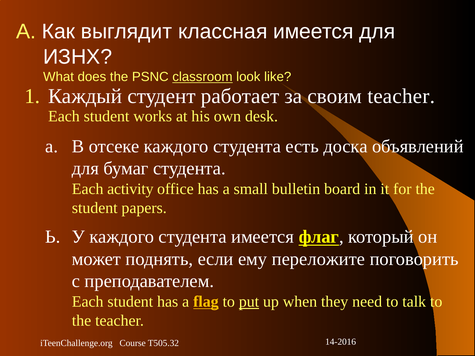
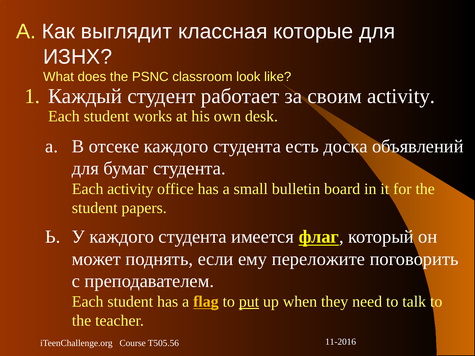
классная имеется: имеется -> которые (313, 32)
classroom underline: present -> none (202, 77)
своим teacher: teacher -> activity (401, 96)
14-2016: 14-2016 -> 11-2016 (341, 342)
T505.32: T505.32 -> T505.56 (163, 343)
